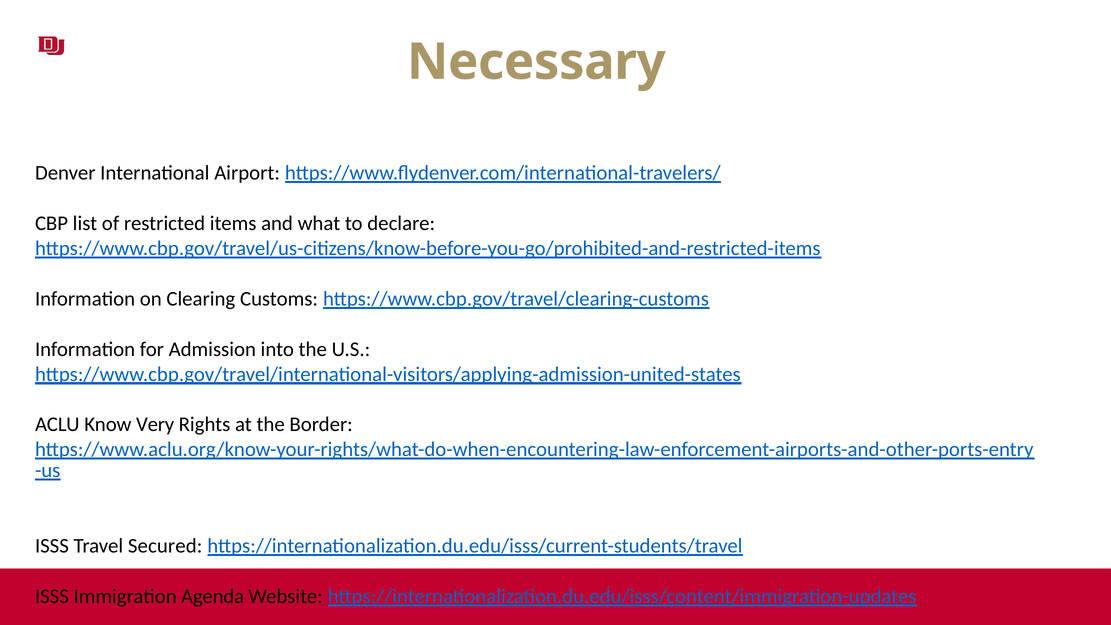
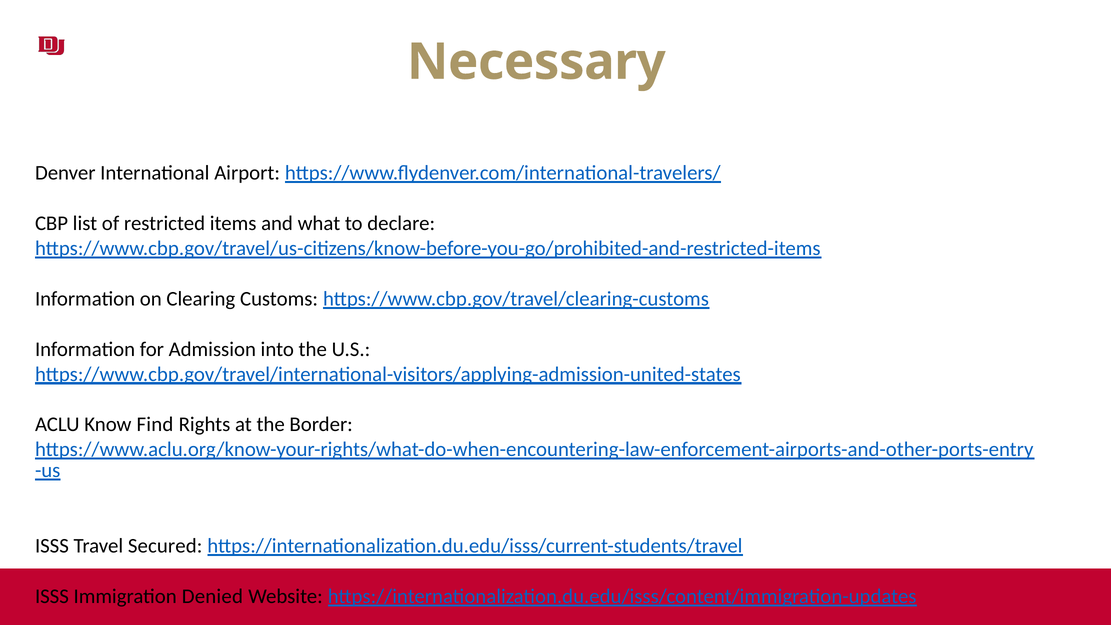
Very: Very -> Find (155, 425)
Agenda: Agenda -> Denied (212, 596)
